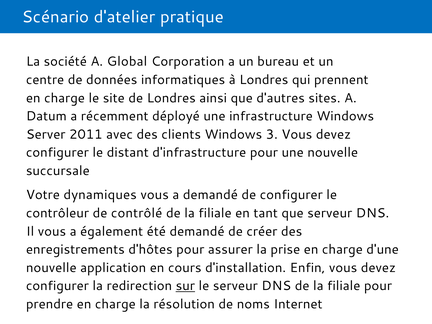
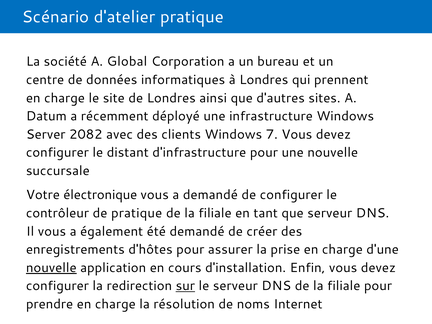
2011: 2011 -> 2082 (86, 134)
3: 3 -> 7 (272, 134)
dynamiques: dynamiques -> électronique (100, 195)
de contrôlé: contrôlé -> pratique (137, 213)
nouvelle underline: none -> present (51, 268)
